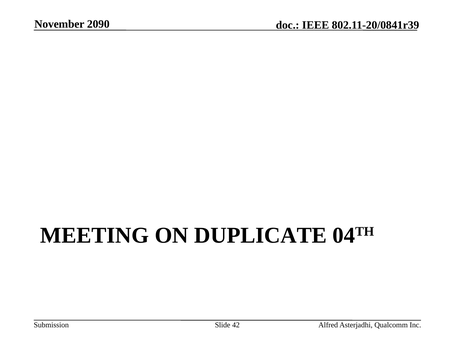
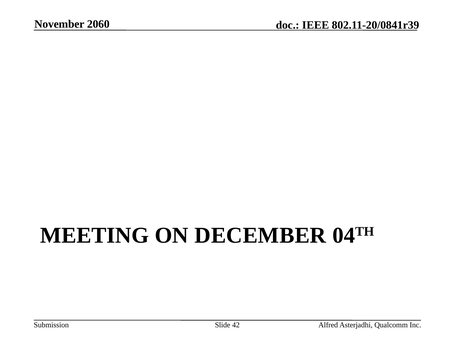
2090: 2090 -> 2060 (98, 24)
DUPLICATE: DUPLICATE -> DECEMBER (260, 235)
